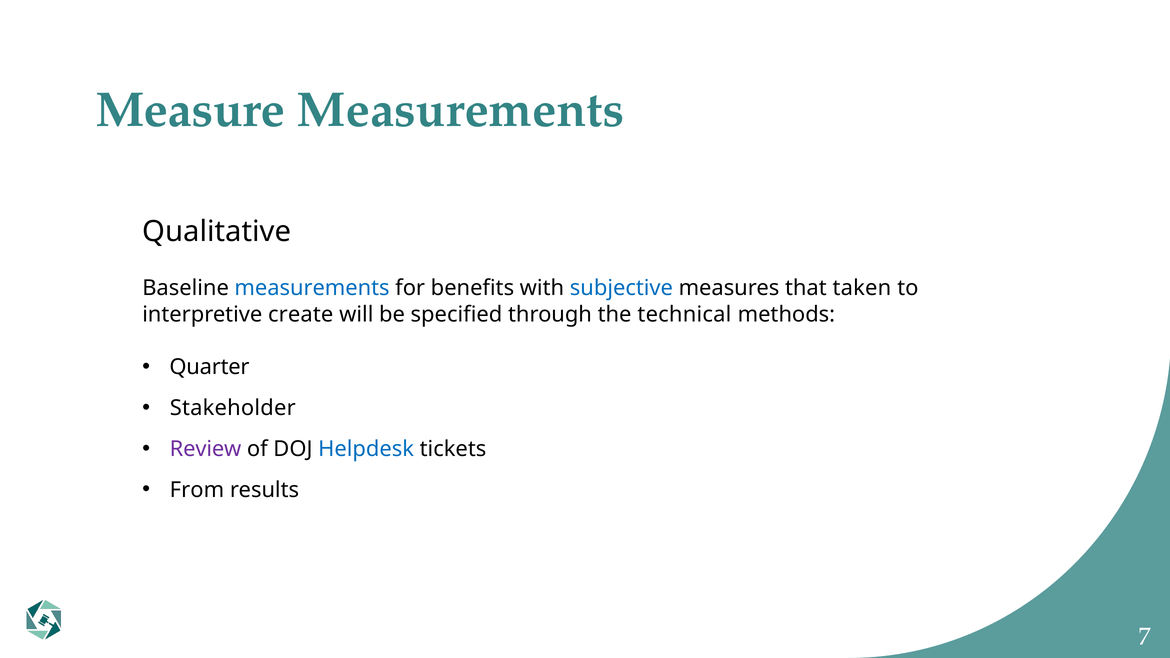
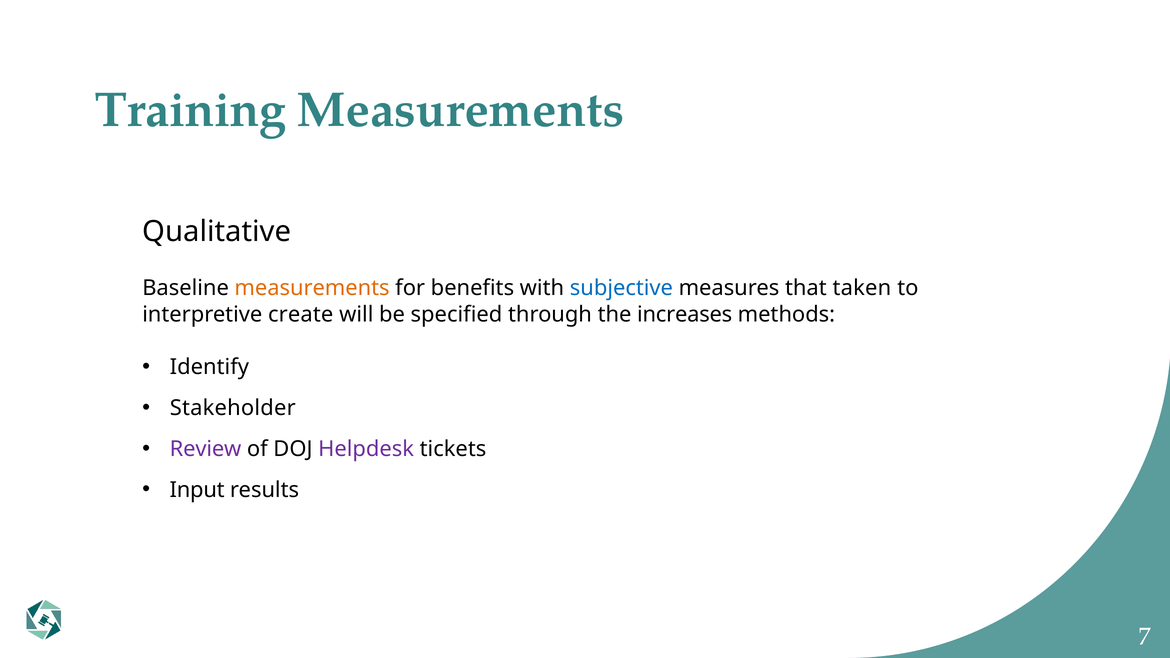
Measure: Measure -> Training (191, 110)
measurements colour: blue -> orange (312, 288)
technical: technical -> increases (685, 315)
Quarter: Quarter -> Identify (209, 367)
Helpdesk colour: blue -> purple (366, 449)
From: From -> Input (197, 490)
